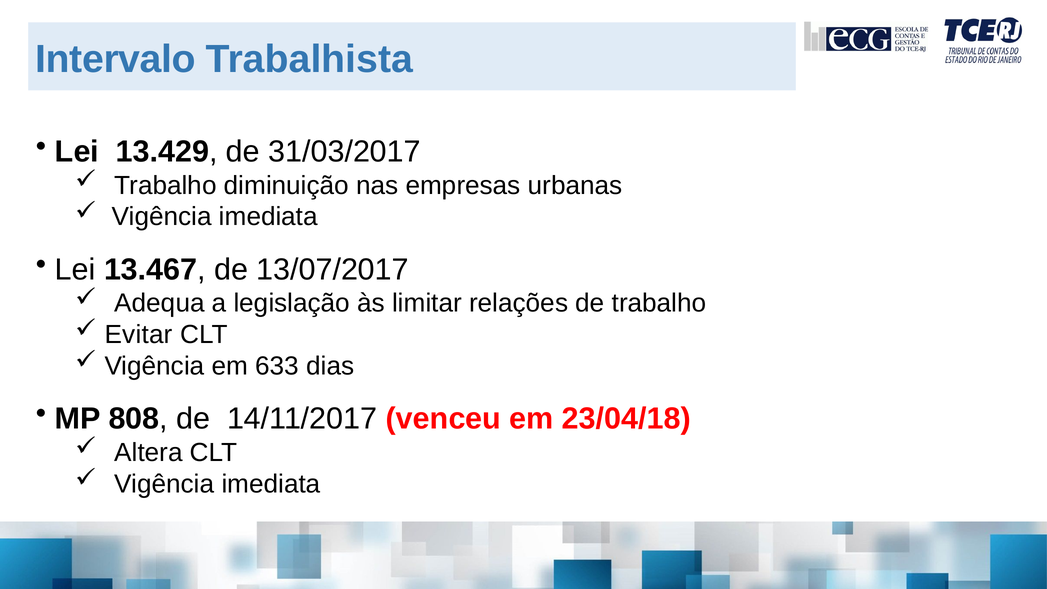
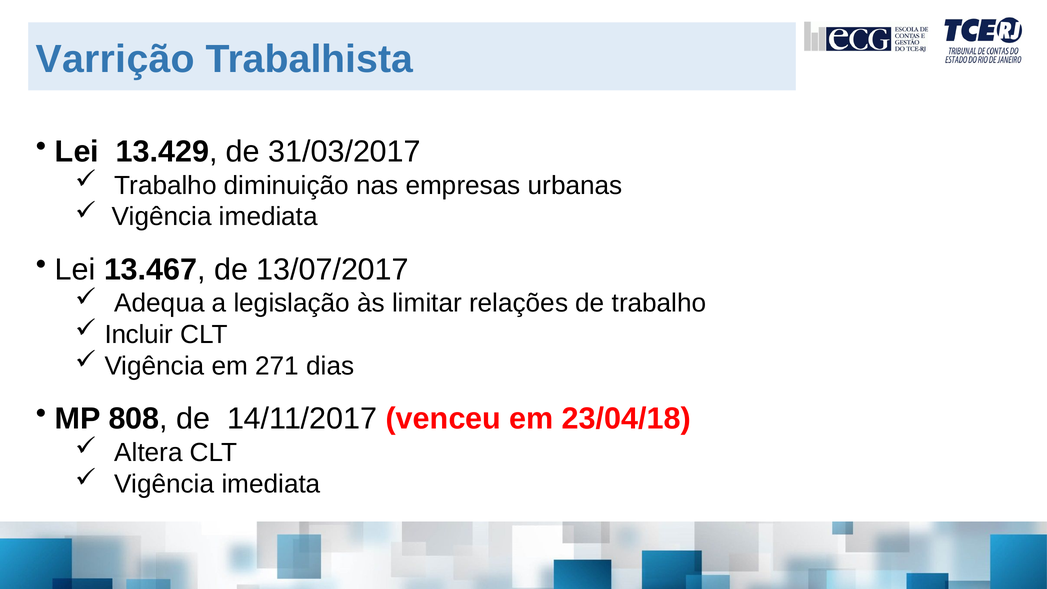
Intervalo: Intervalo -> Varrição (115, 59)
Evitar: Evitar -> Incluir (139, 335)
633: 633 -> 271 (277, 366)
